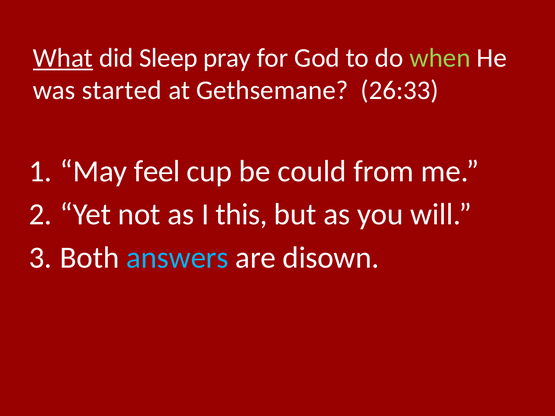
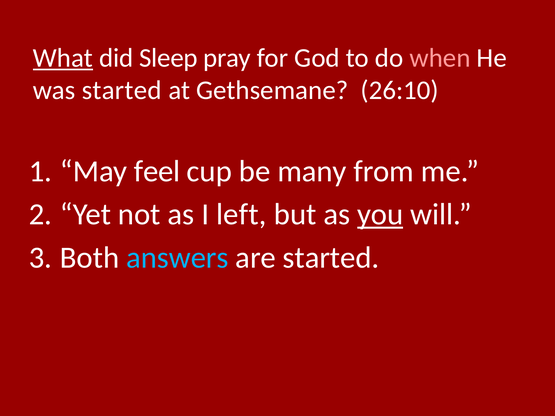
when colour: light green -> pink (440, 58)
26:33: 26:33 -> 26:10 (400, 90)
could: could -> many (312, 171)
this: this -> left (241, 215)
you underline: none -> present (380, 215)
are disown: disown -> started (331, 258)
